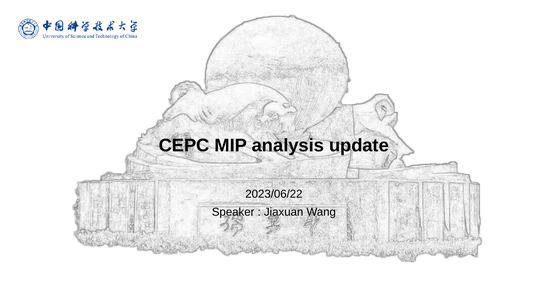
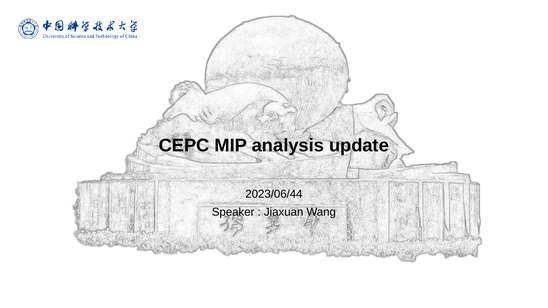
2023/06/22: 2023/06/22 -> 2023/06/44 (274, 194)
